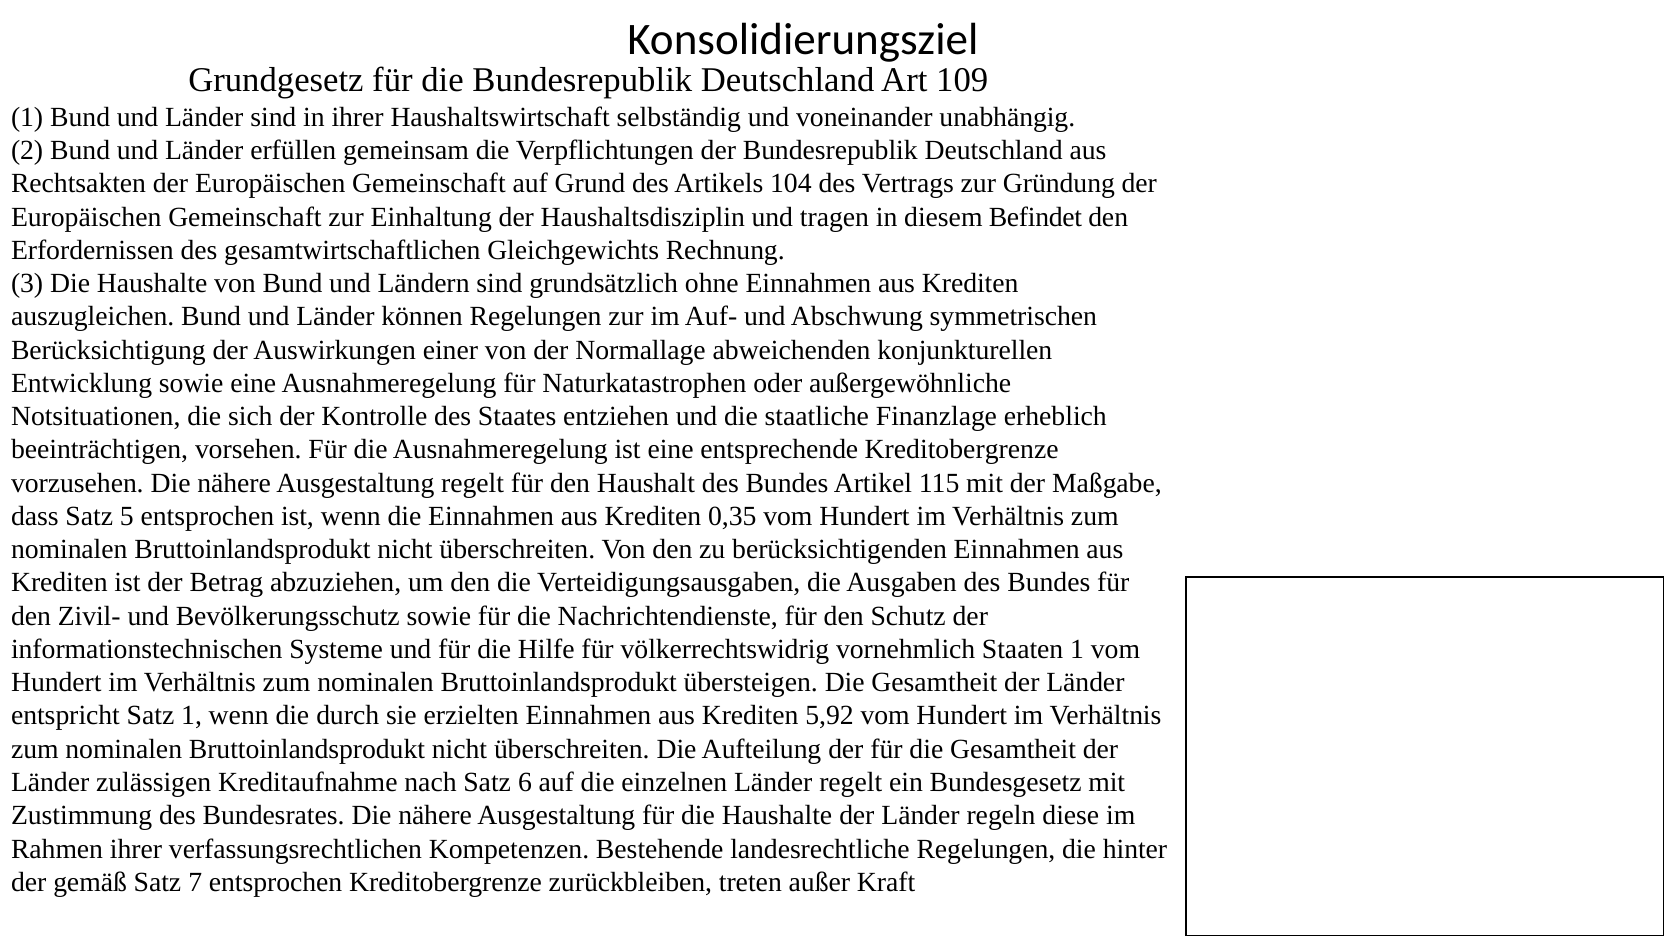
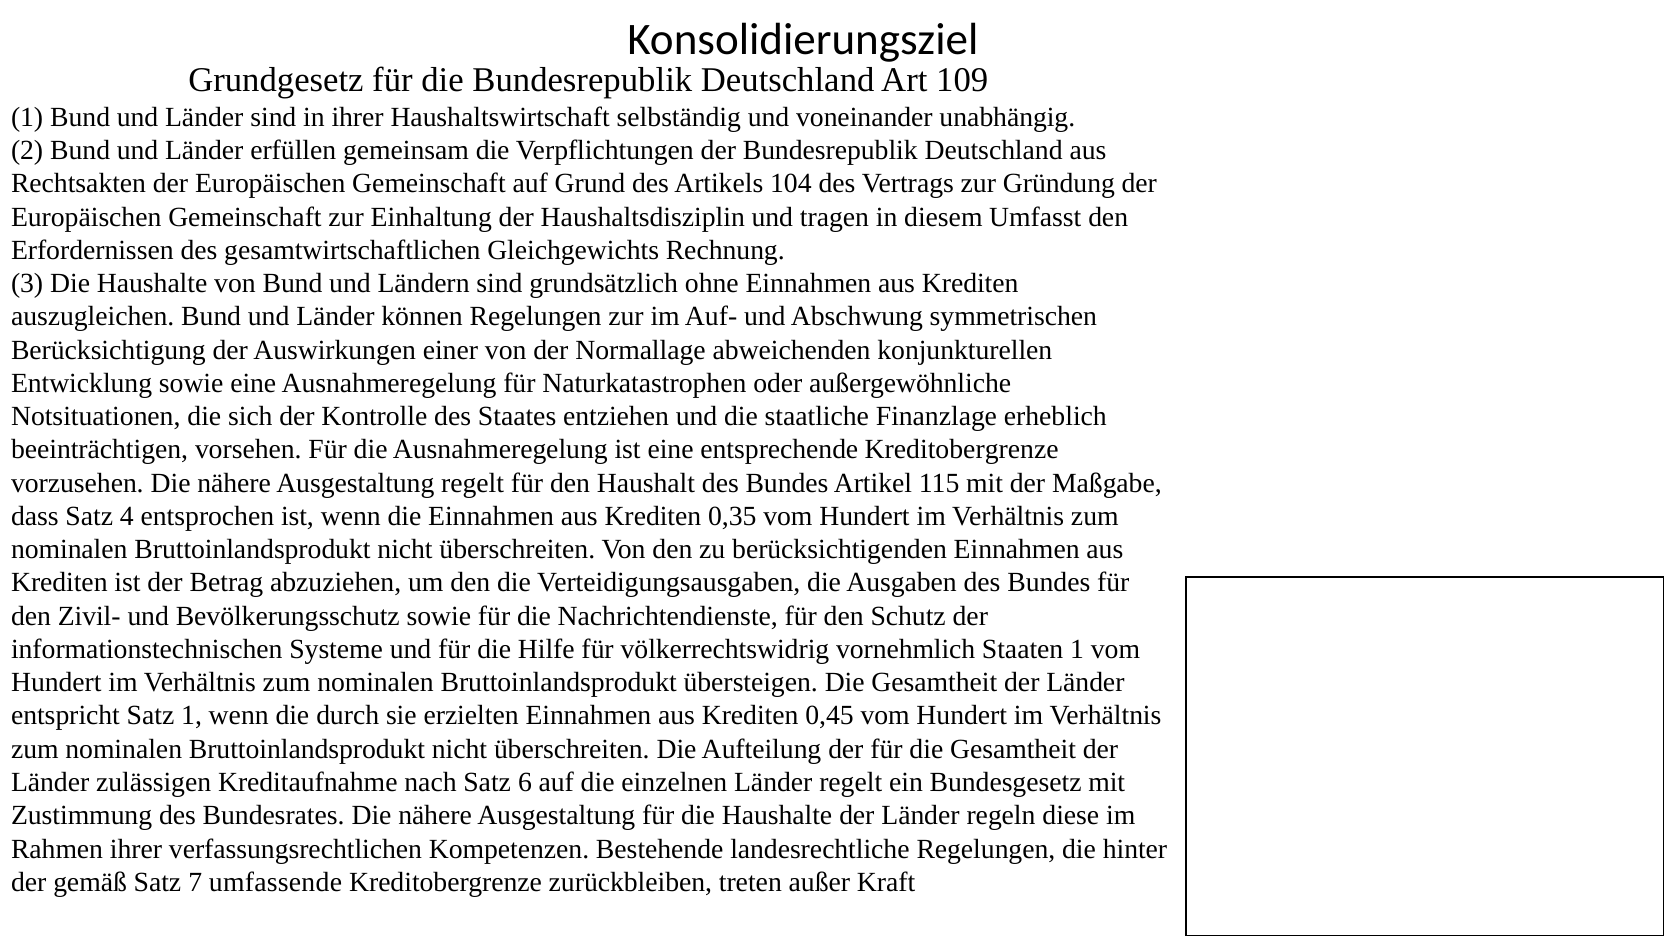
Befindet: Befindet -> Umfasst (1035, 217)
5: 5 -> 4 (127, 516)
5,92: 5,92 -> 0,45 (830, 716)
7 entsprochen: entsprochen -> umfassende (275, 882)
